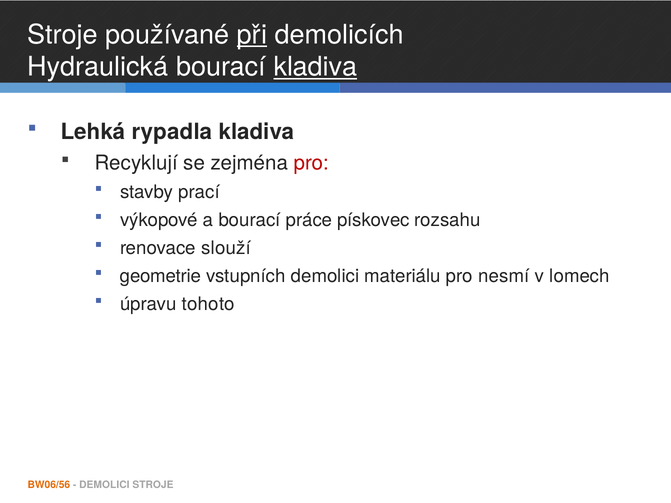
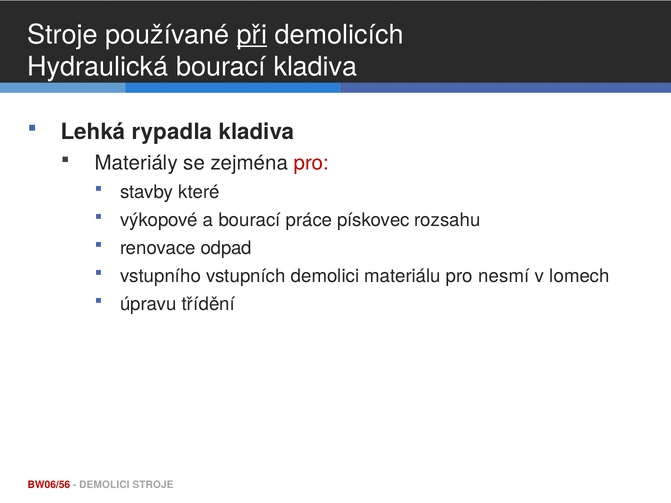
kladiva underline: present -> none (315, 67)
Recyklují: Recyklují -> Materiály (136, 163)
prací: prací -> které (199, 192)
slouží: slouží -> odpad (226, 248)
geometrie: geometrie -> vstupního (160, 276)
tohoto: tohoto -> třídění (208, 304)
BW06/56 colour: orange -> red (49, 485)
